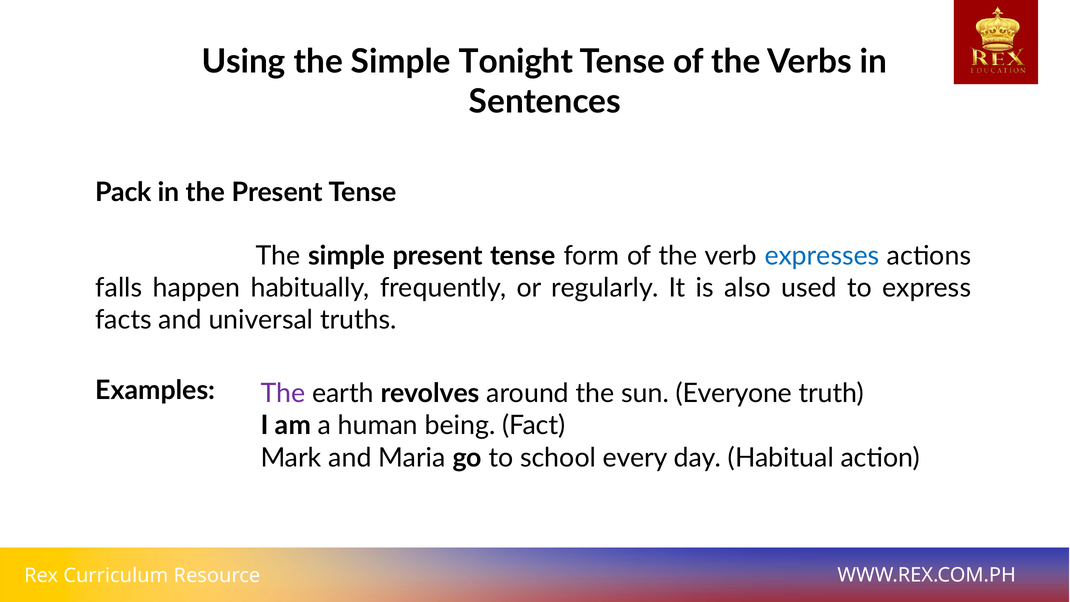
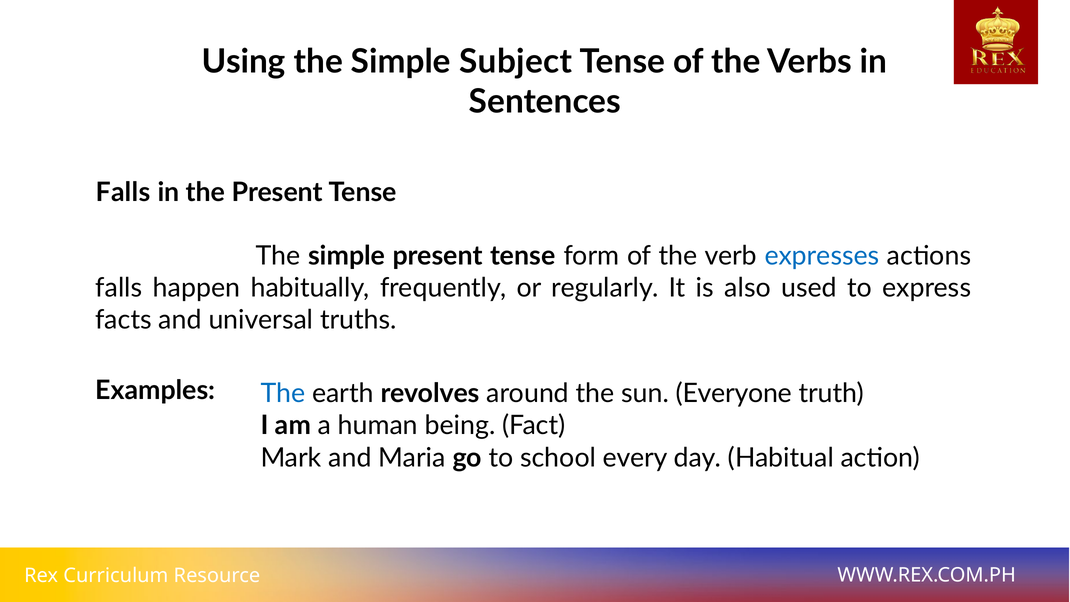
Tonight: Tonight -> Subject (516, 62)
Pack: Pack -> Falls (123, 192)
The colour: purple -> blue (283, 393)
